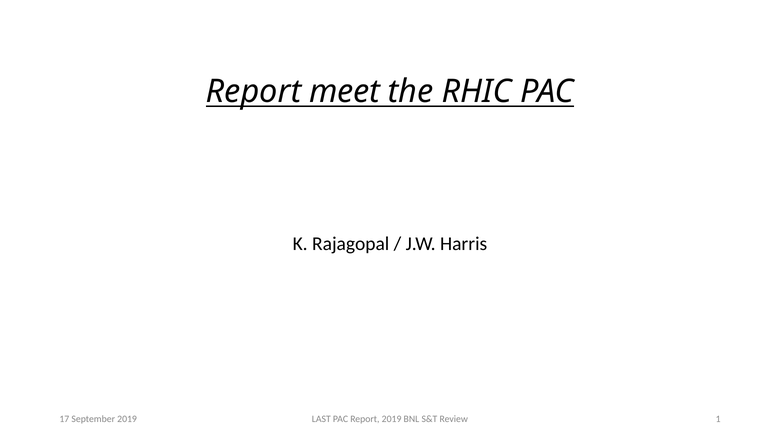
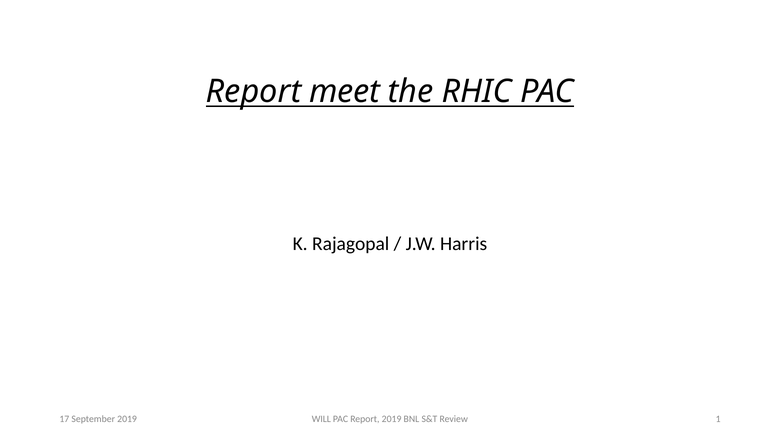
LAST: LAST -> WILL (321, 419)
